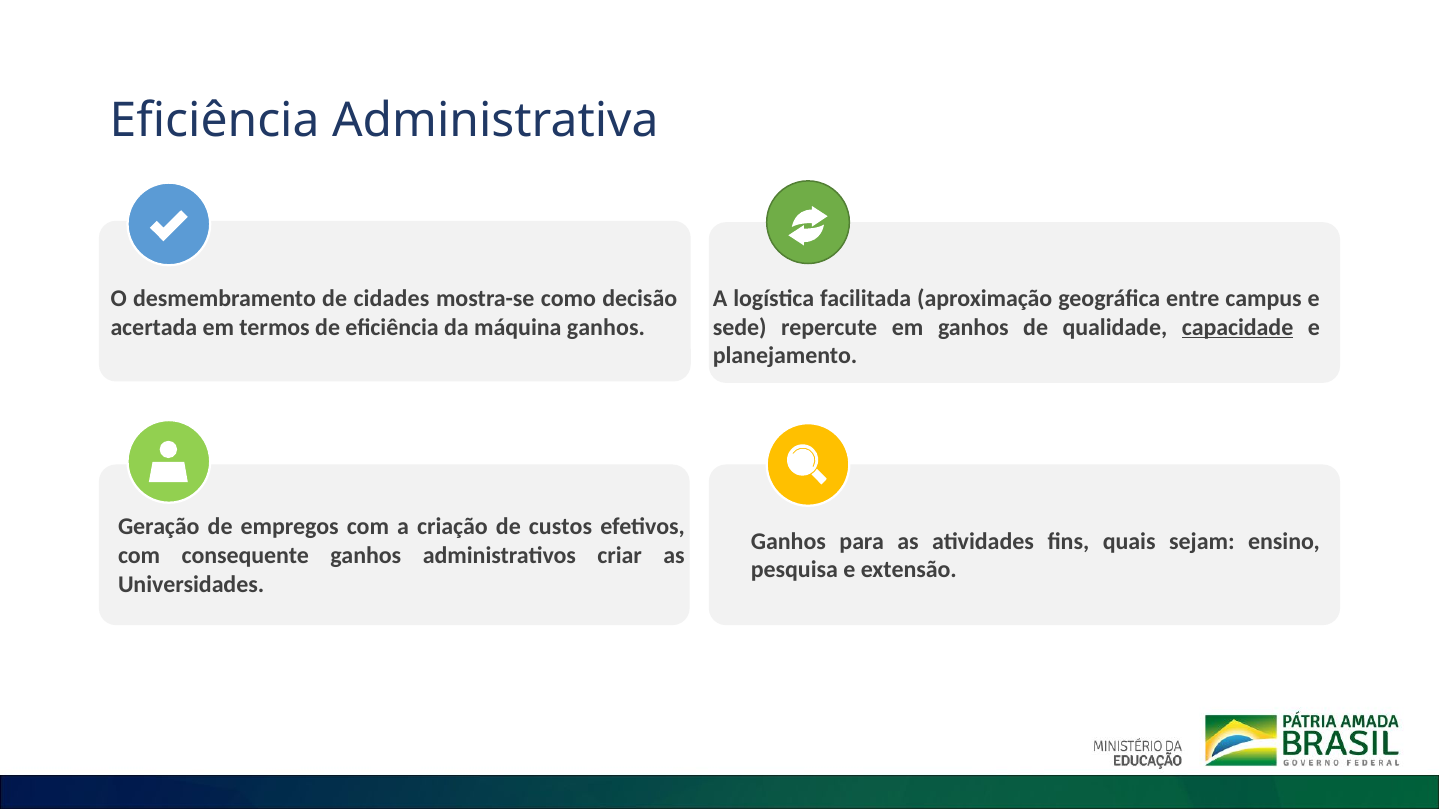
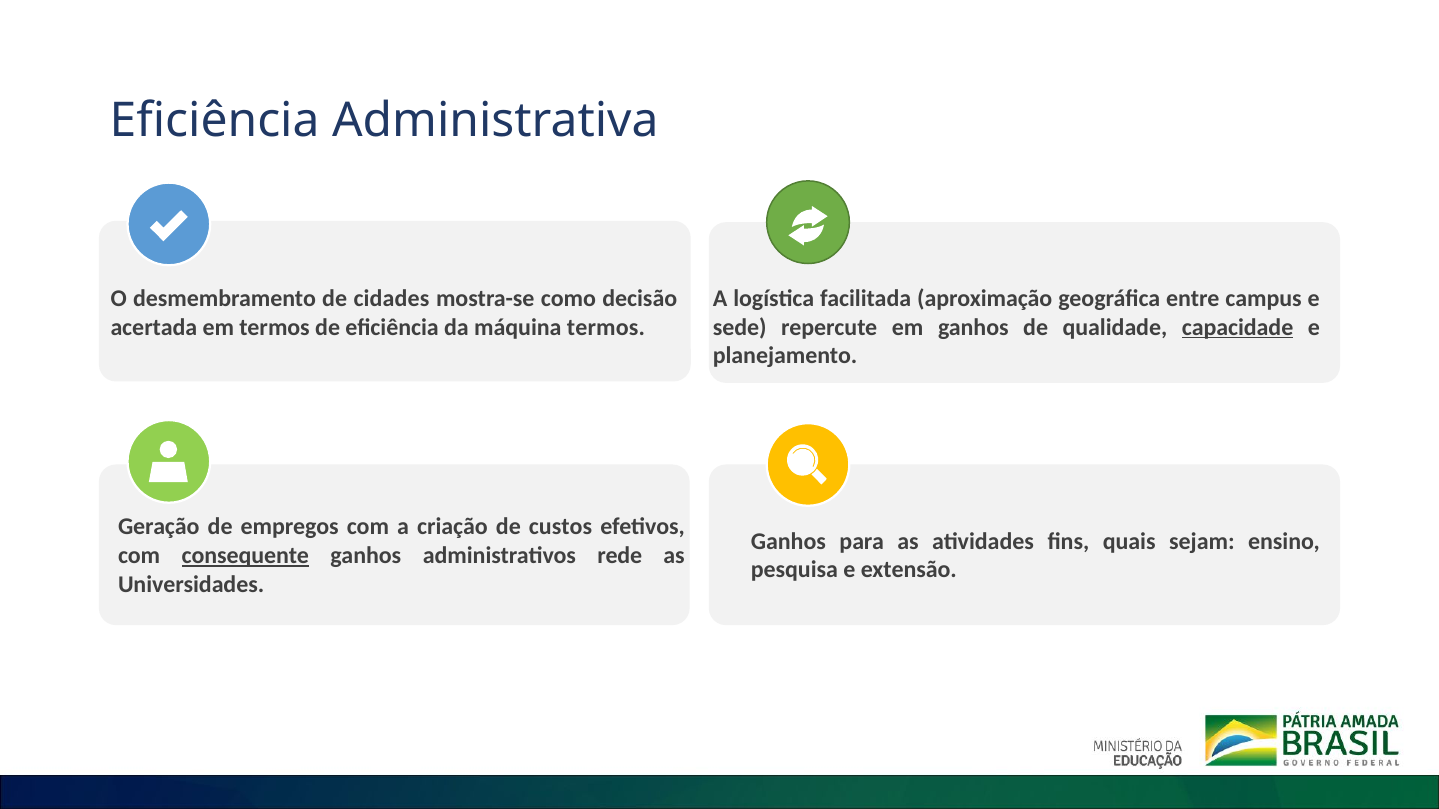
máquina ganhos: ganhos -> termos (606, 327)
consequente underline: none -> present (245, 556)
criar: criar -> rede (620, 556)
